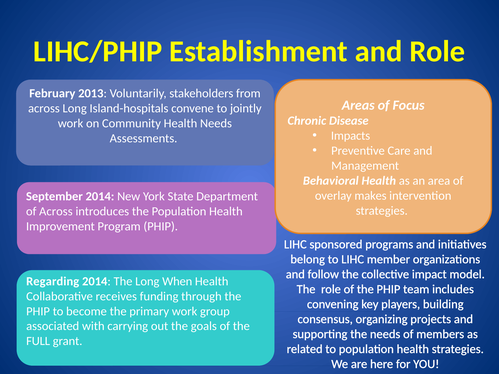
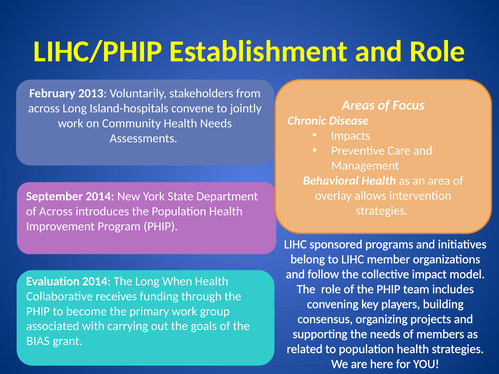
makes: makes -> allows (370, 196)
Regarding: Regarding -> Evaluation (53, 282)
FULL: FULL -> BIAS (38, 341)
